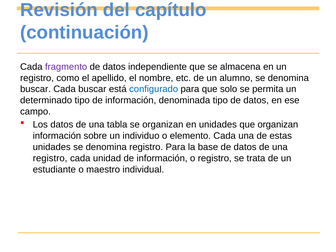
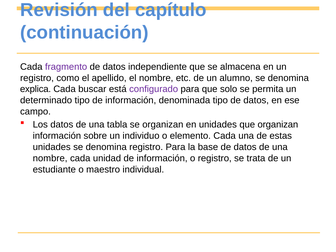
buscar: buscar -> explica (36, 89)
configurado colour: blue -> purple (154, 89)
registro: registro -> nombre (50, 158)
